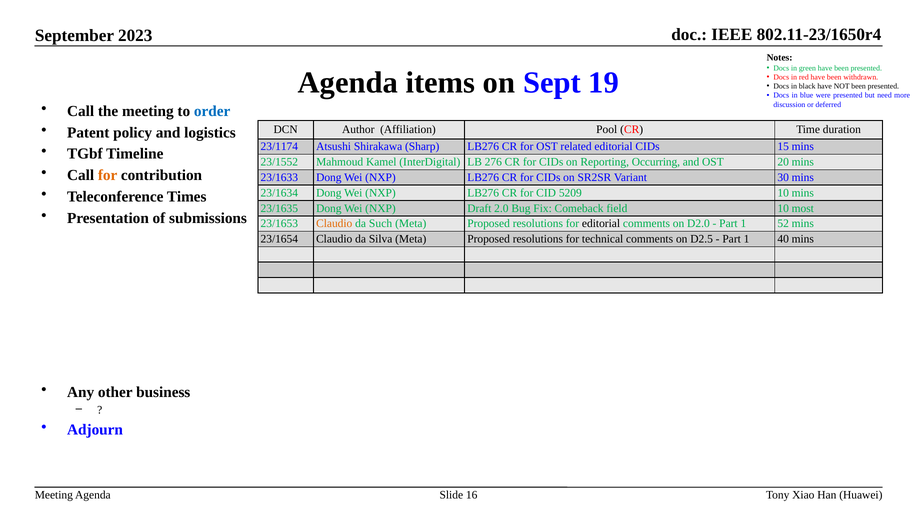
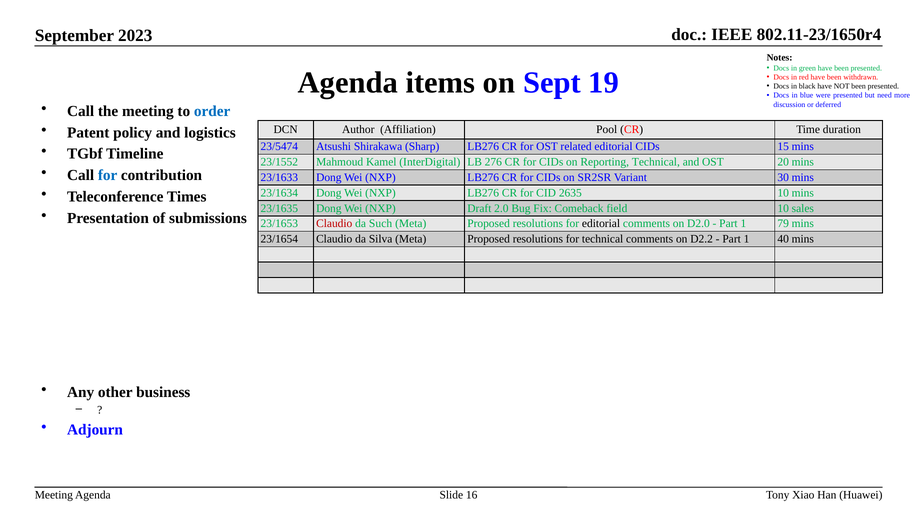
23/1174: 23/1174 -> 23/5474 (279, 147)
Reporting Occurring: Occurring -> Technical (656, 162)
for colour: orange -> blue (108, 175)
5209: 5209 -> 2635 (570, 193)
most: most -> sales (803, 208)
Claudio colour: orange -> red (334, 224)
52: 52 -> 79 (783, 224)
D2.5: D2.5 -> D2.2 (702, 239)
